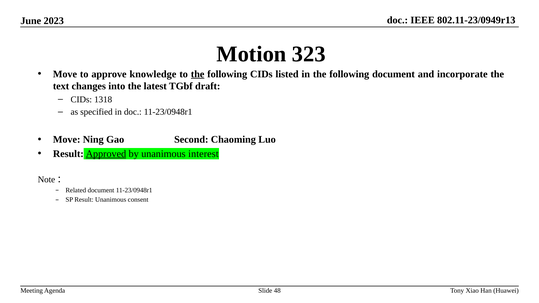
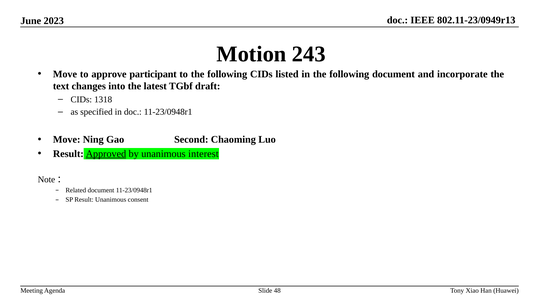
323: 323 -> 243 (309, 54)
knowledge: knowledge -> participant (153, 74)
the underline: present -> none (198, 74)
